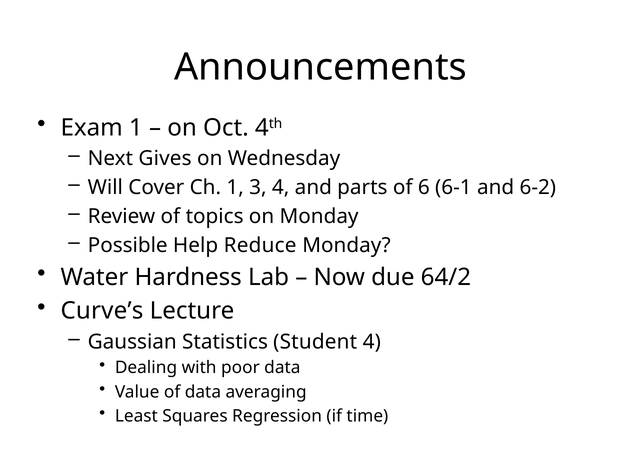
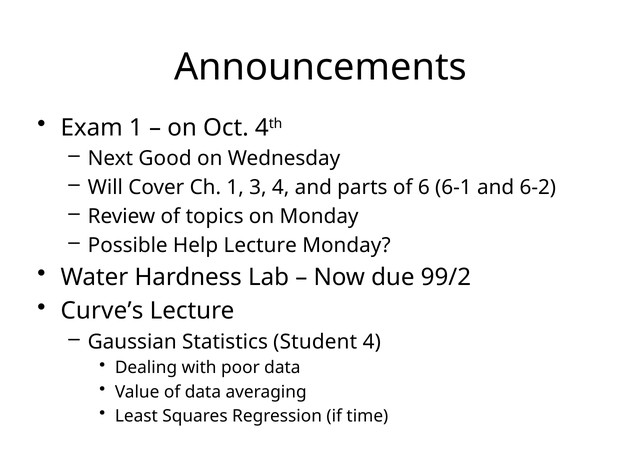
Gives: Gives -> Good (165, 159)
Help Reduce: Reduce -> Lecture (260, 246)
64/2: 64/2 -> 99/2 (446, 278)
